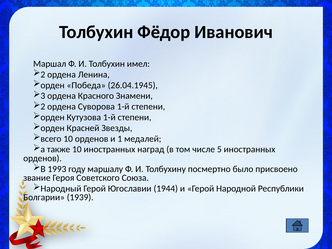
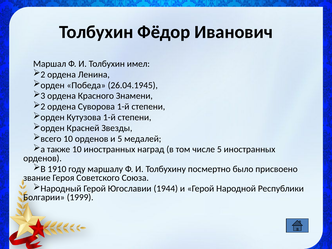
и 1: 1 -> 5 (120, 139)
1993: 1993 -> 1910 (57, 169)
1939: 1939 -> 1999 (80, 197)
